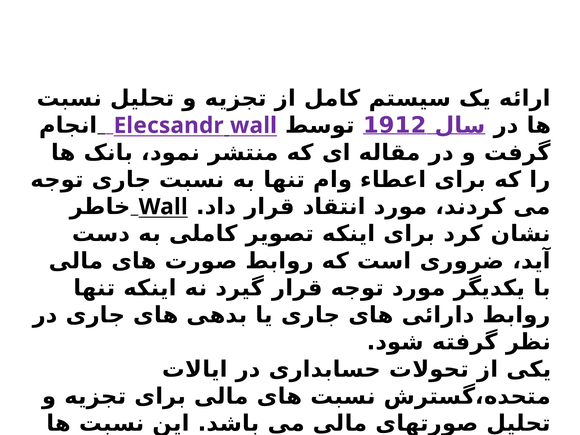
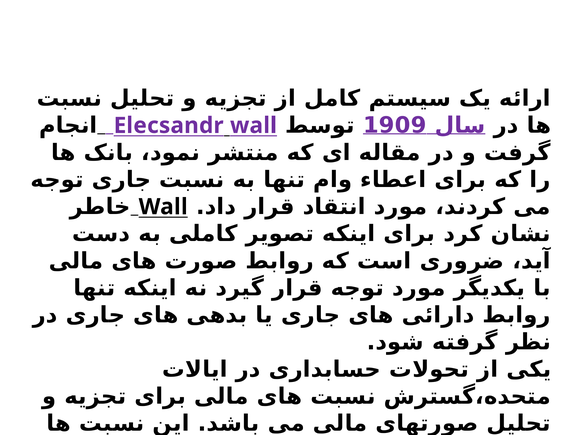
1912: 1912 -> 1909 (395, 126)
